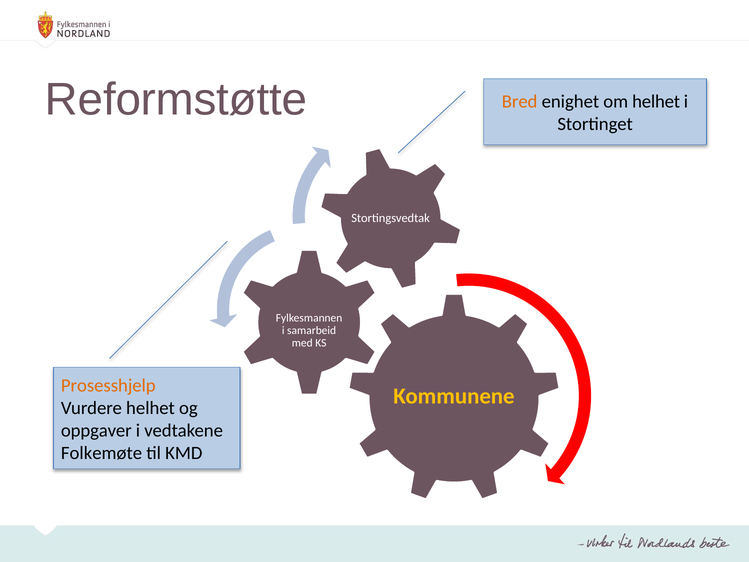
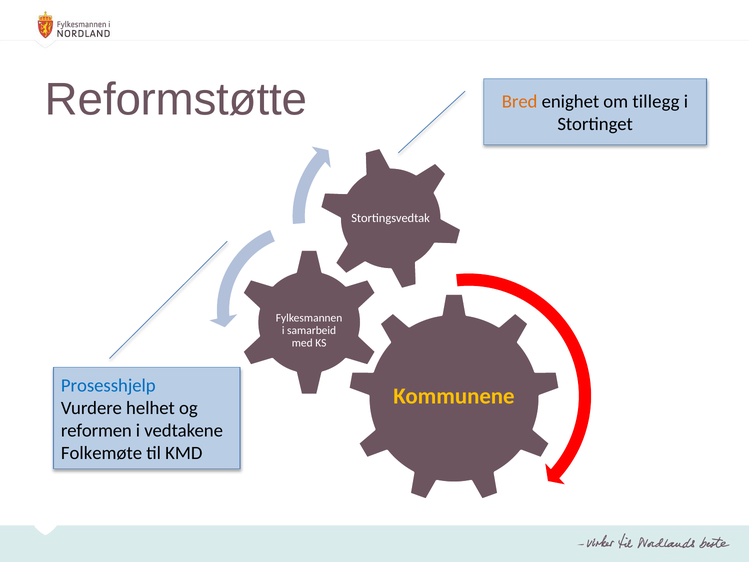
om helhet: helhet -> tillegg (656, 102)
Prosesshjelp colour: orange -> blue (108, 385)
oppgaver: oppgaver -> reformen (96, 430)
